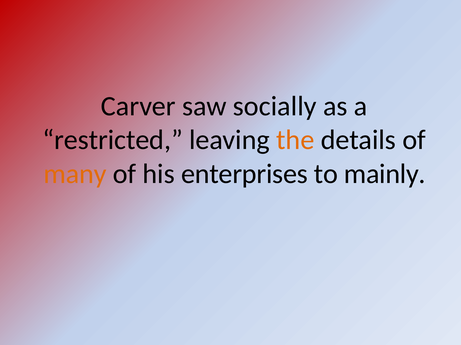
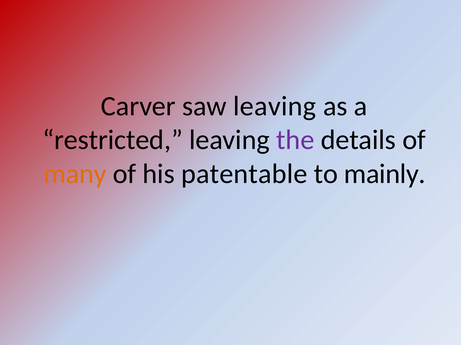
saw socially: socially -> leaving (275, 106)
the colour: orange -> purple (295, 140)
enterprises: enterprises -> patentable (244, 174)
